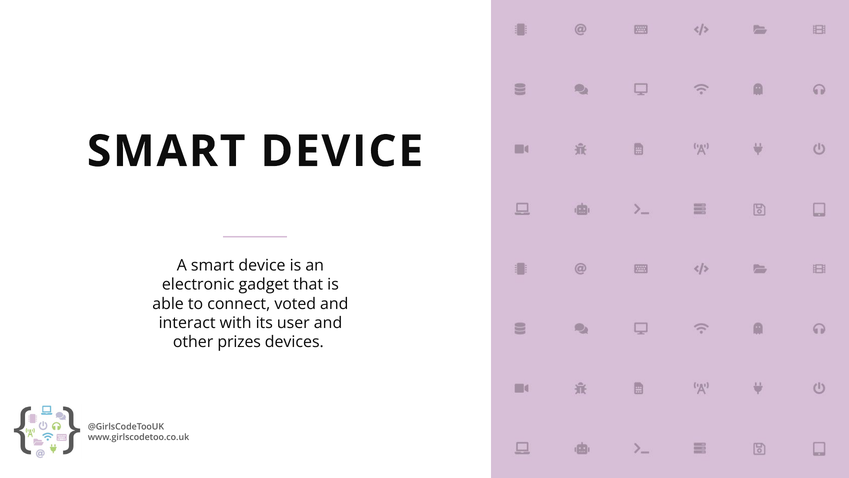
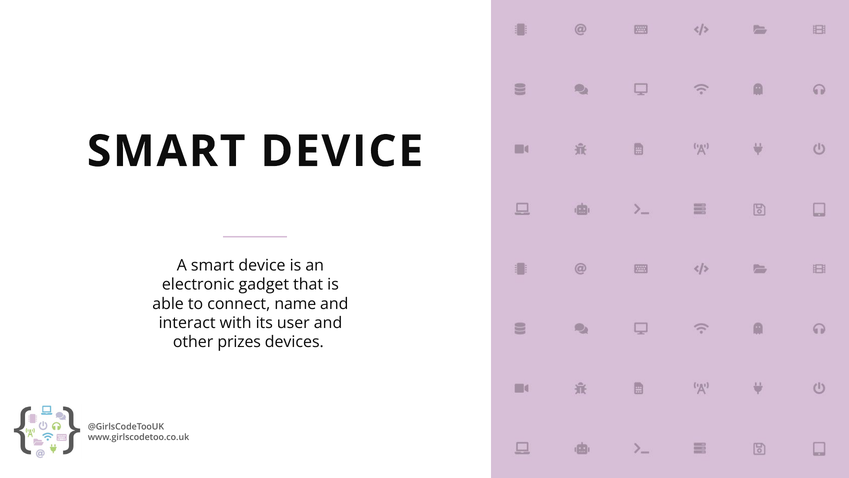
voted: voted -> name (295, 304)
